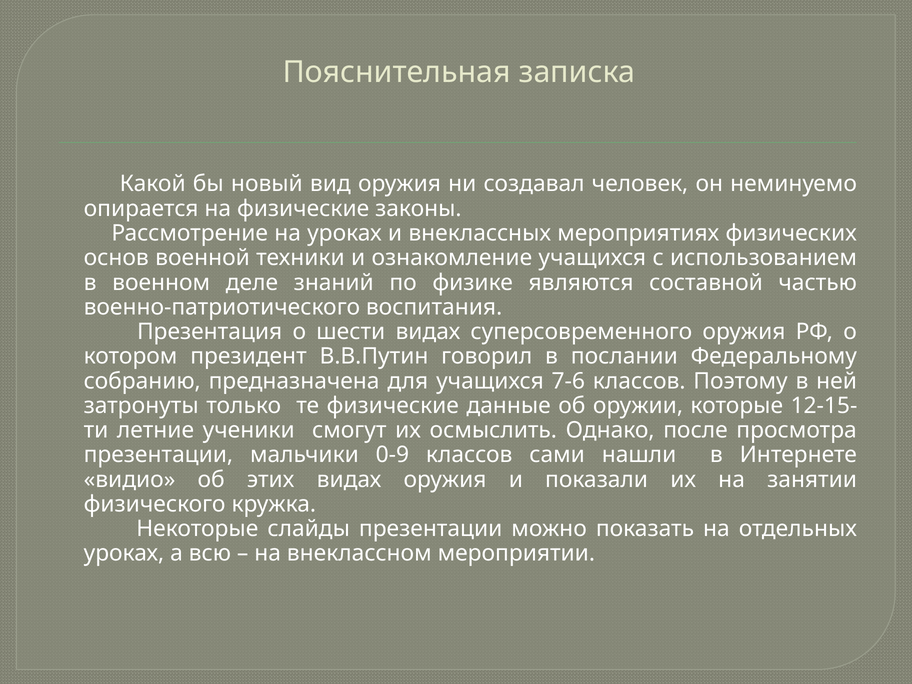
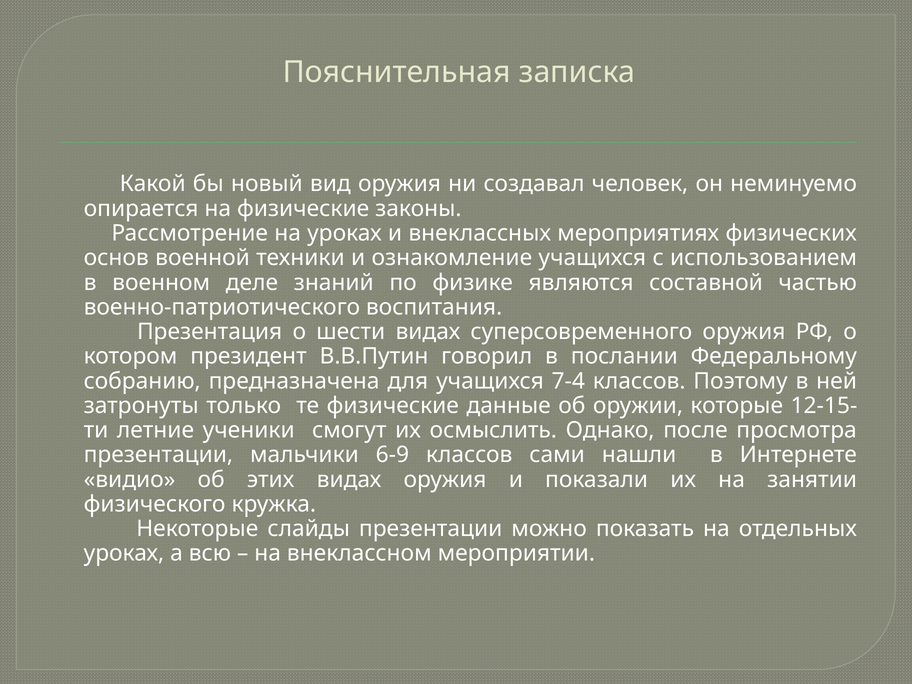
7-6: 7-6 -> 7-4 (568, 381)
0-9: 0-9 -> 6-9 (392, 455)
